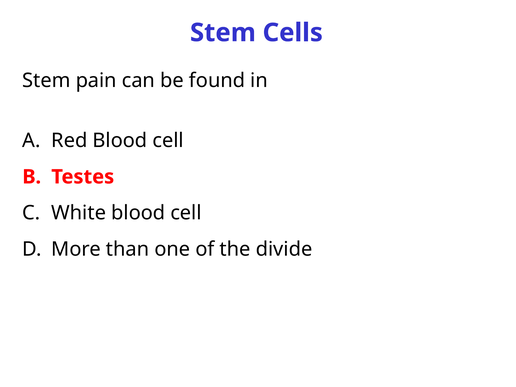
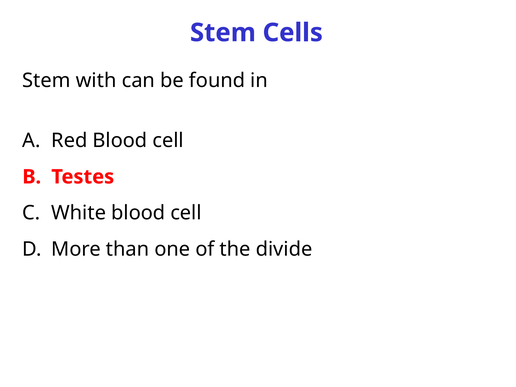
pain: pain -> with (96, 80)
